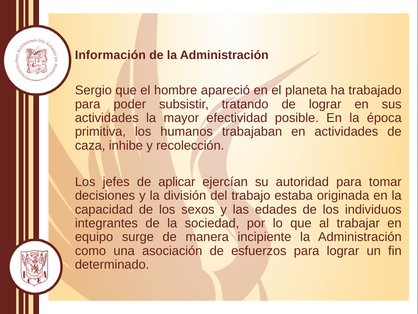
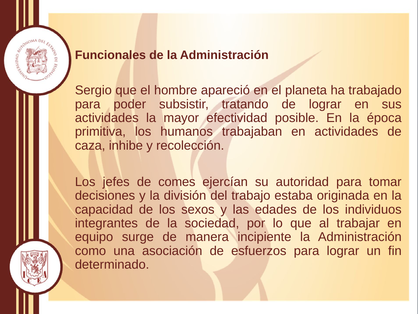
Información: Información -> Funcionales (110, 55)
aplicar: aplicar -> comes (177, 182)
